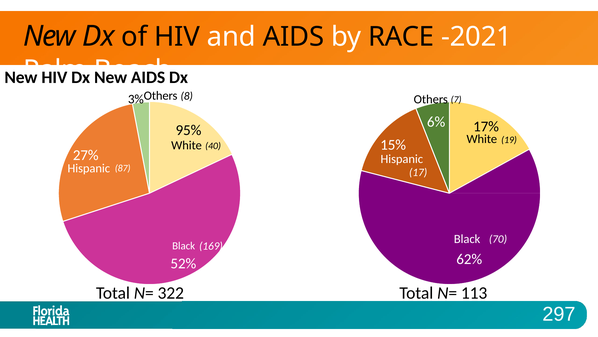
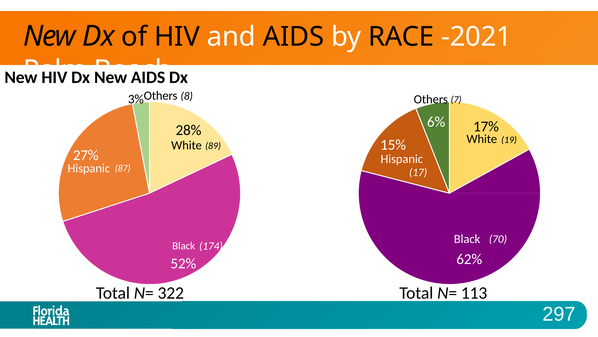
95%: 95% -> 28% (188, 130)
40: 40 -> 89 (213, 146)
169: 169 -> 174 (211, 246)
